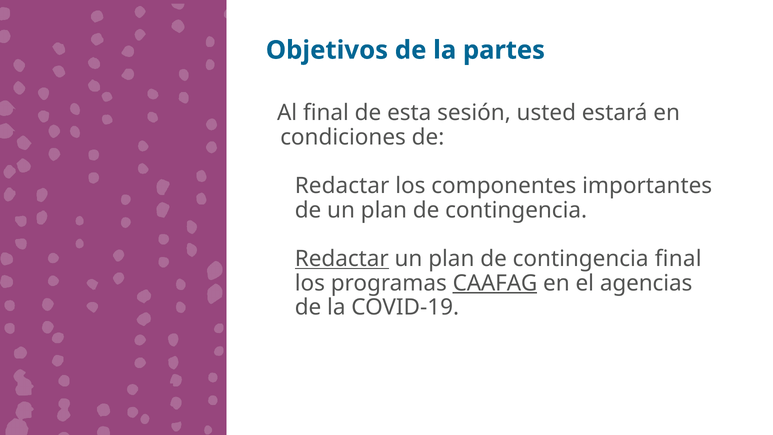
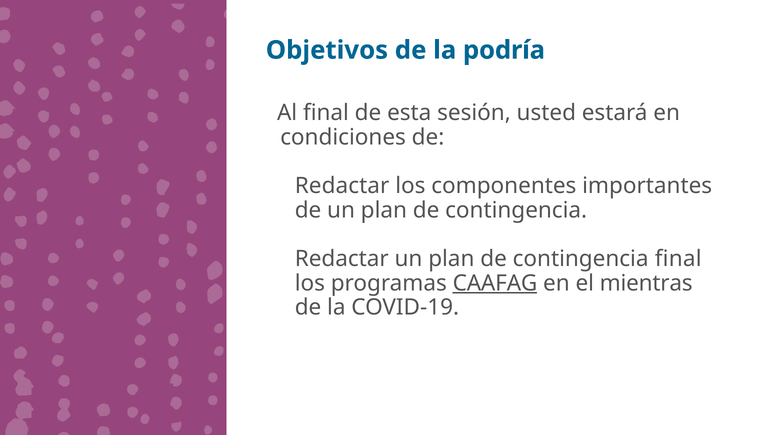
partes: partes -> podría (504, 50)
Redactar underline: present -> none (342, 259)
agencias: agencias -> mientras (646, 283)
